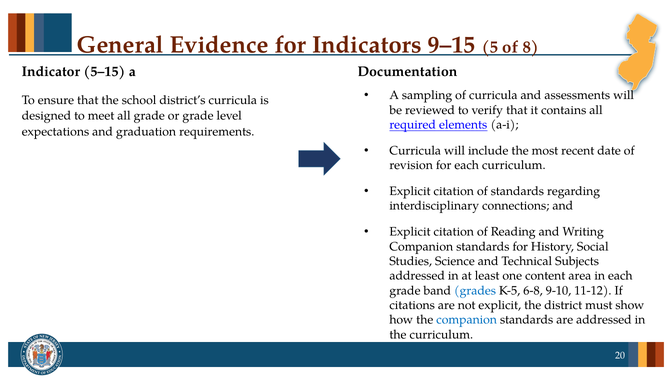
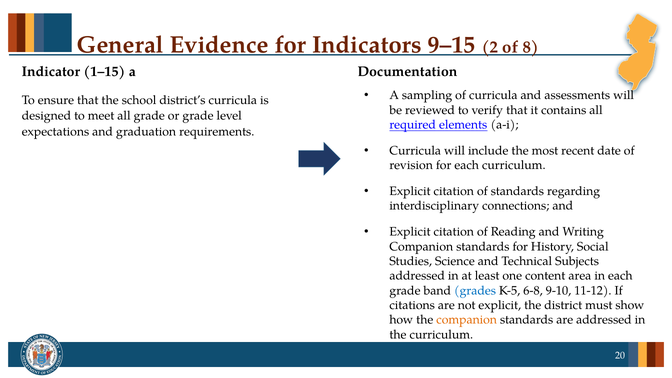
5: 5 -> 2 (490, 47)
5–15: 5–15 -> 1–15 (104, 72)
companion colour: blue -> orange (467, 320)
